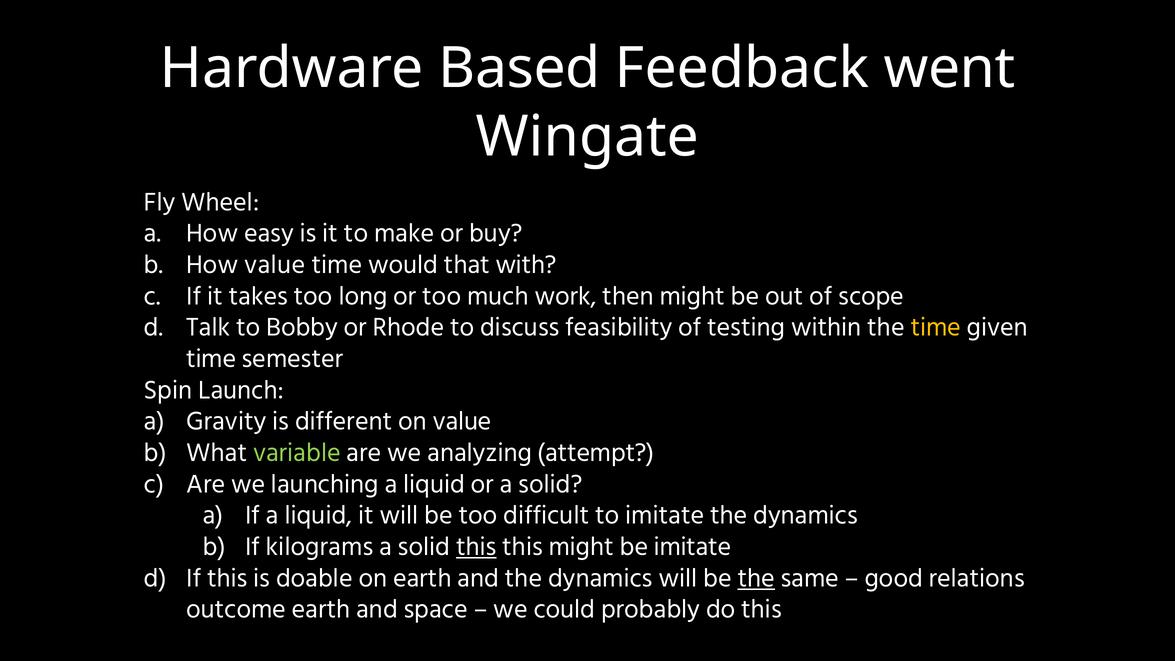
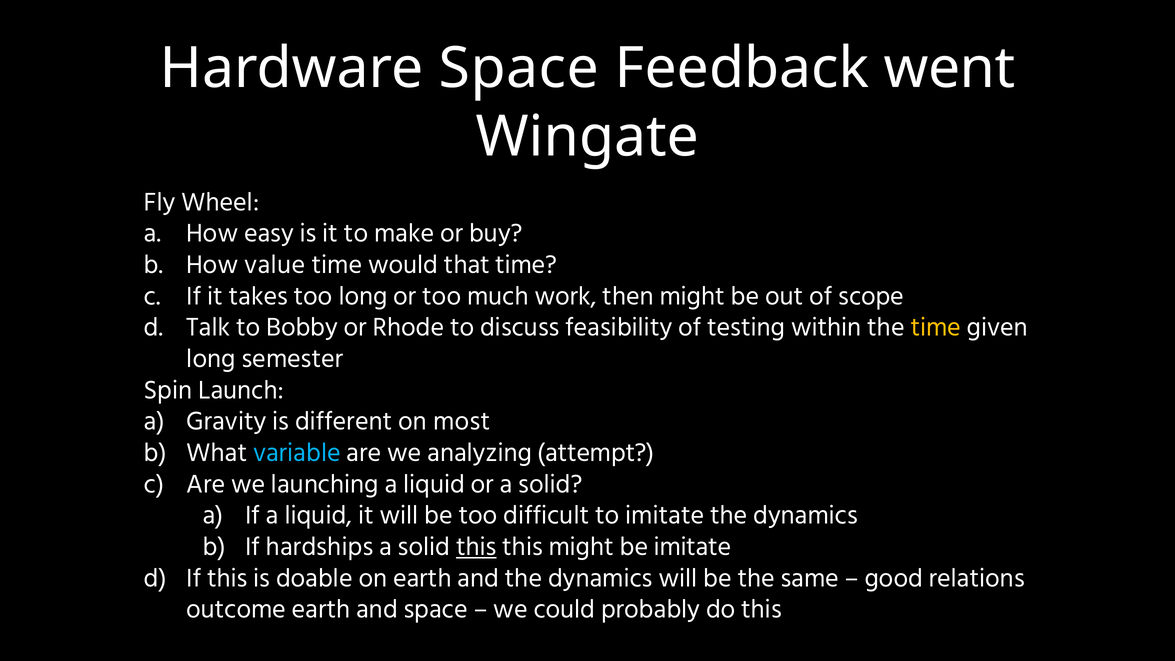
Hardware Based: Based -> Space (519, 68)
that with: with -> time (526, 265)
time: time -> long (211, 359)
on value: value -> most (462, 421)
variable colour: light green -> light blue (297, 453)
kilograms: kilograms -> hardships (320, 547)
the underline: present -> none (756, 578)
